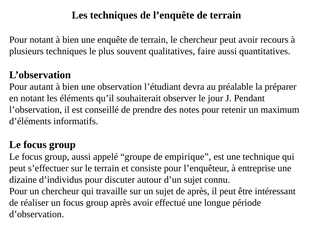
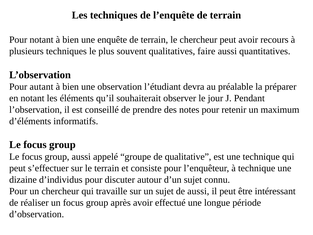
empirique: empirique -> qualitative (188, 157)
à entreprise: entreprise -> technique (257, 168)
de après: après -> aussi (198, 191)
